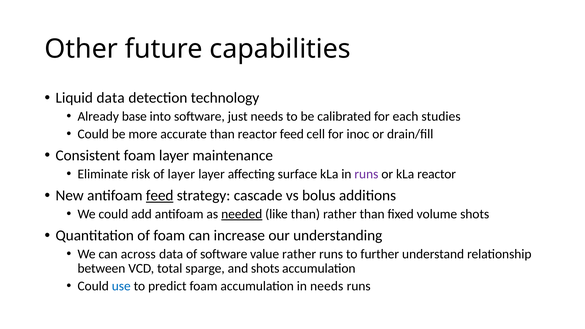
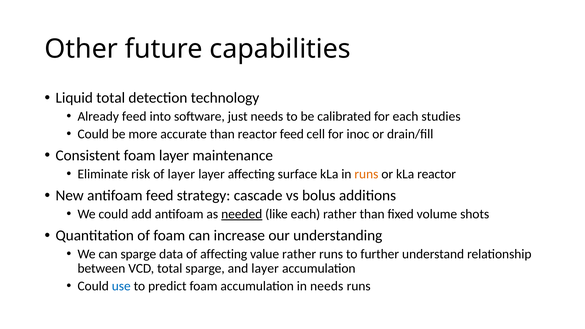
Liquid data: data -> total (111, 98)
Already base: base -> feed (134, 116)
runs colour: purple -> orange (366, 174)
feed underline: present -> none (160, 196)
like than: than -> each (305, 214)
can across: across -> sparge (138, 254)
of software: software -> affecting (224, 254)
and shots: shots -> layer (265, 269)
